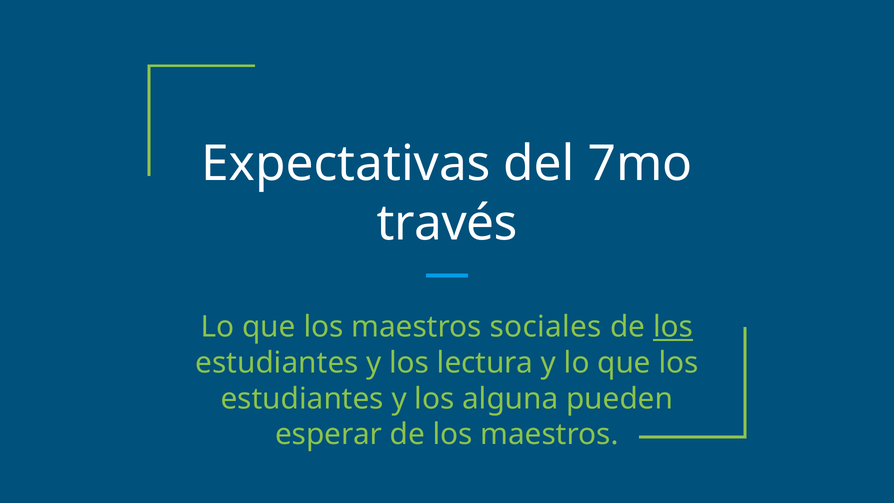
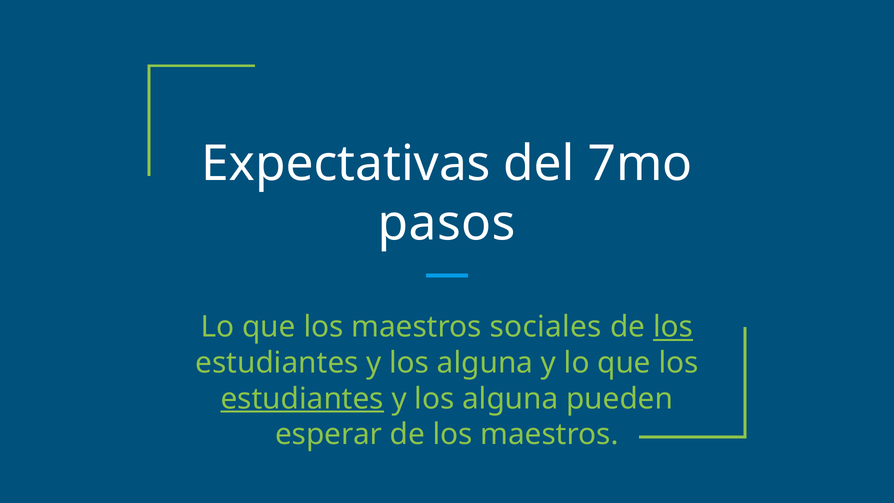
través: través -> pasos (447, 223)
lectura: lectura -> alguna (485, 363)
estudiantes underline: none -> present (302, 399)
